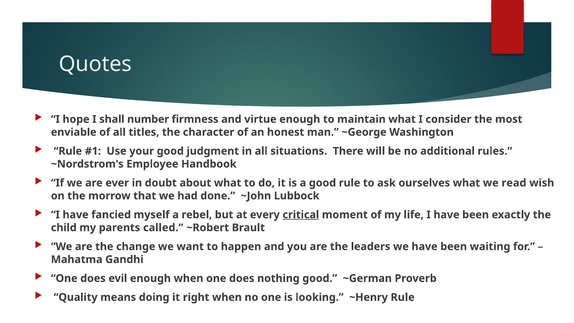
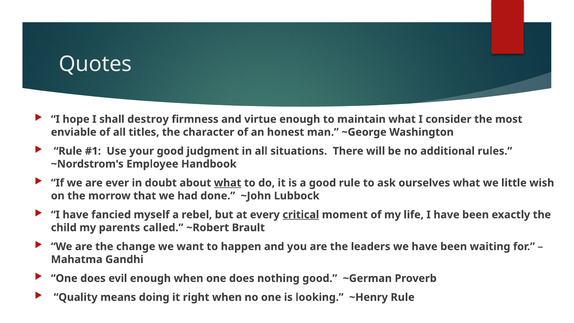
number: number -> destroy (148, 119)
what underline: none -> present (228, 183)
read: read -> little (514, 183)
